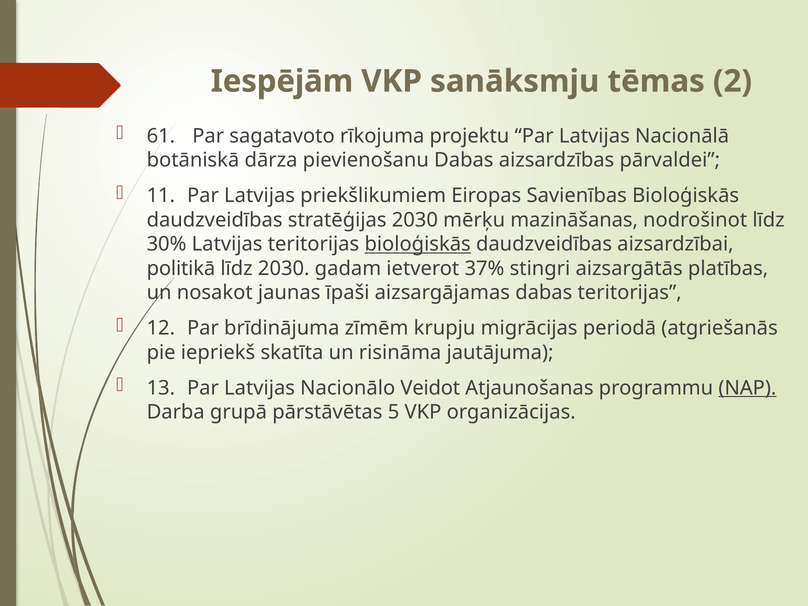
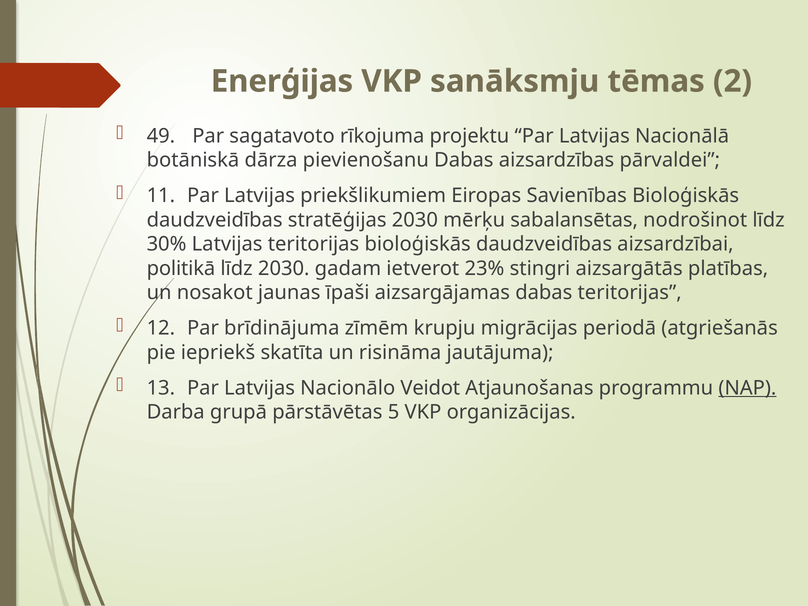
Iespējām: Iespējām -> Enerģijas (282, 81)
61: 61 -> 49 (161, 136)
mazināšanas: mazināšanas -> sabalansētas (574, 220)
bioloģiskās underline: present -> none (418, 244)
37%: 37% -> 23% (484, 268)
